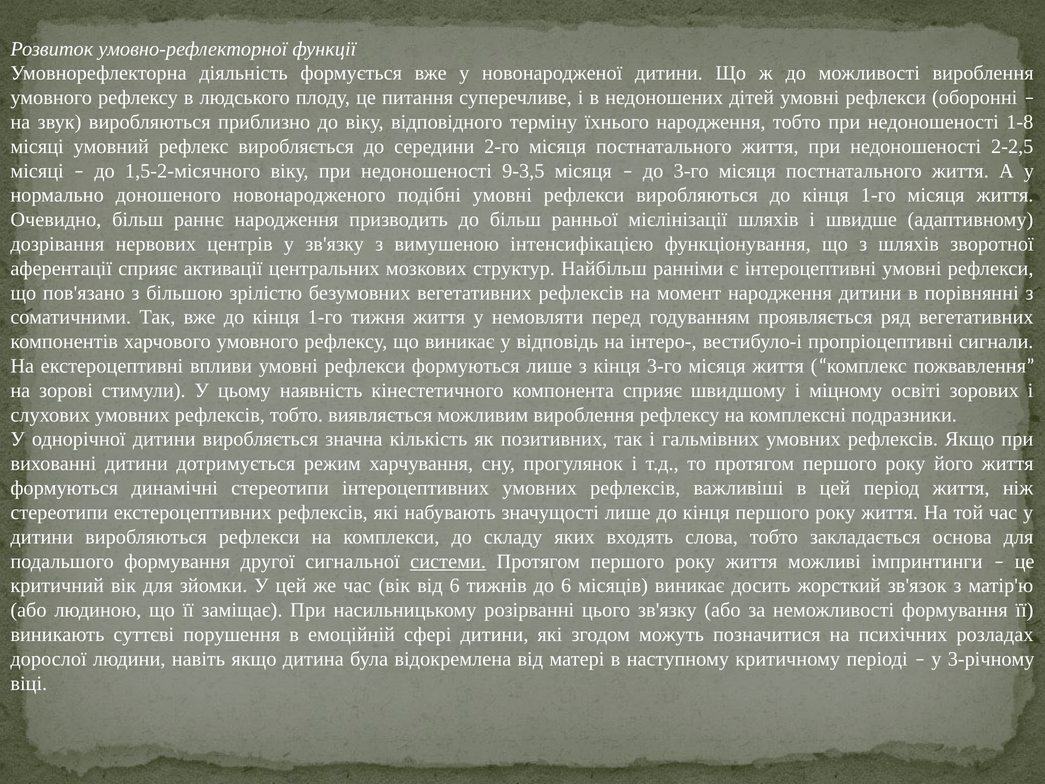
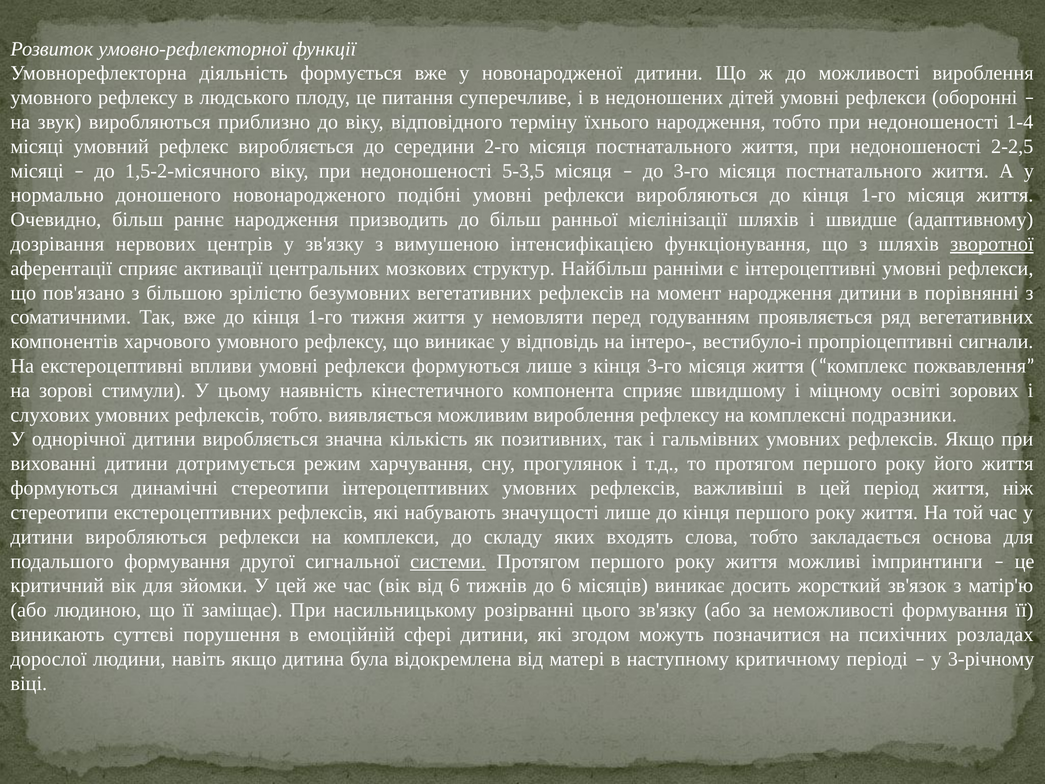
1-8: 1-8 -> 1-4 (1020, 122)
9-3,5: 9-3,5 -> 5-3,5 (523, 171)
зворотної underline: none -> present (992, 244)
